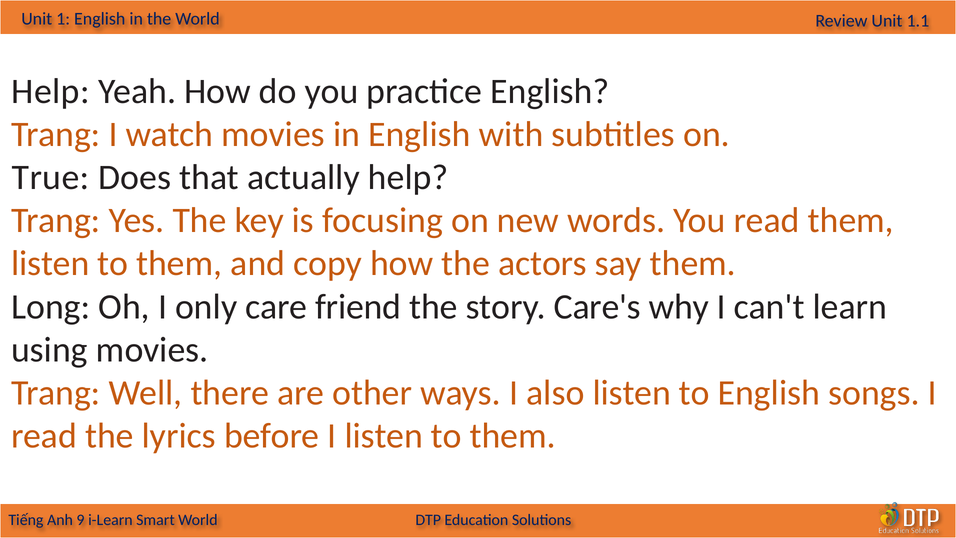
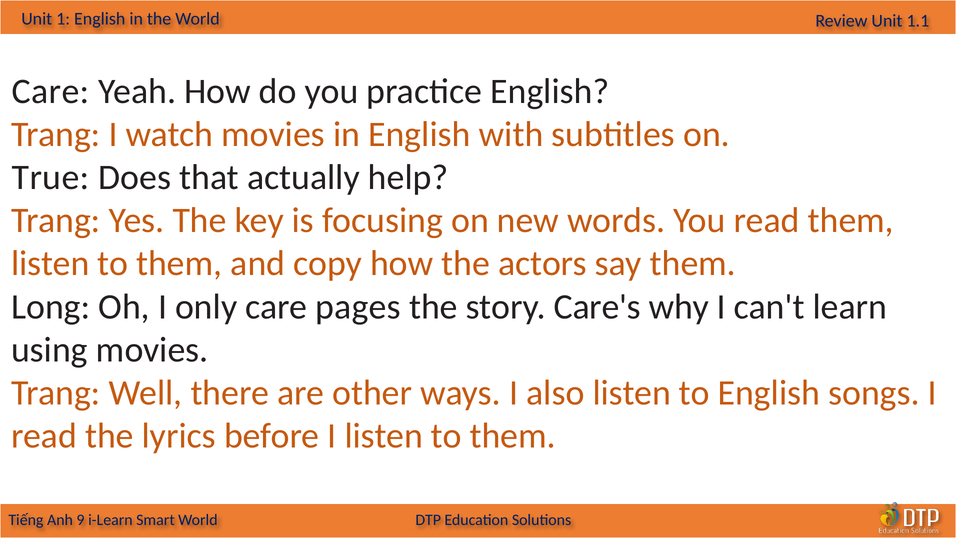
Help: Help -> Care (51, 91)
friend: friend -> pages (358, 307)
